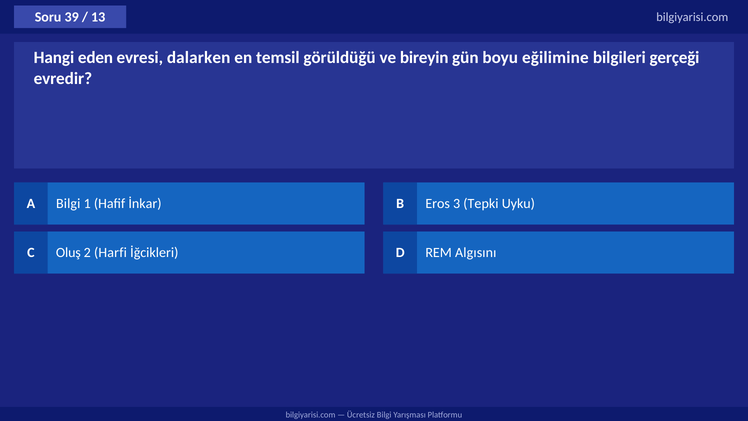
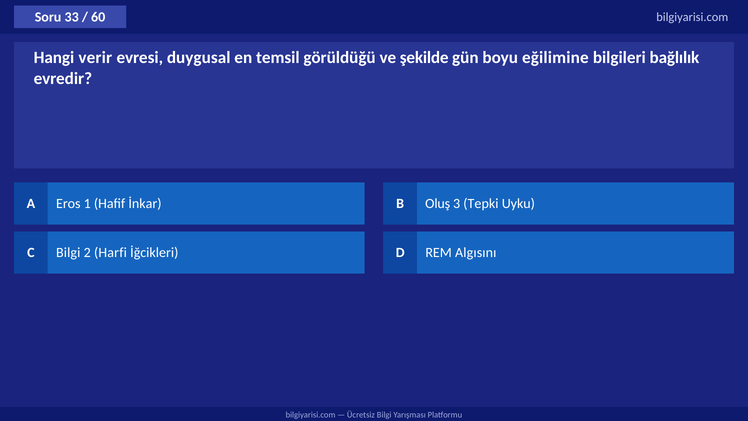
39: 39 -> 33 (72, 17)
13: 13 -> 60 (98, 17)
eden: eden -> verir (95, 58)
dalarken: dalarken -> duygusal (199, 58)
bireyin: bireyin -> şekilde (424, 58)
gerçeği: gerçeği -> bağlılık (674, 58)
A Bilgi: Bilgi -> Eros (68, 204)
Eros: Eros -> Oluş (438, 204)
C Oluş: Oluş -> Bilgi (68, 253)
